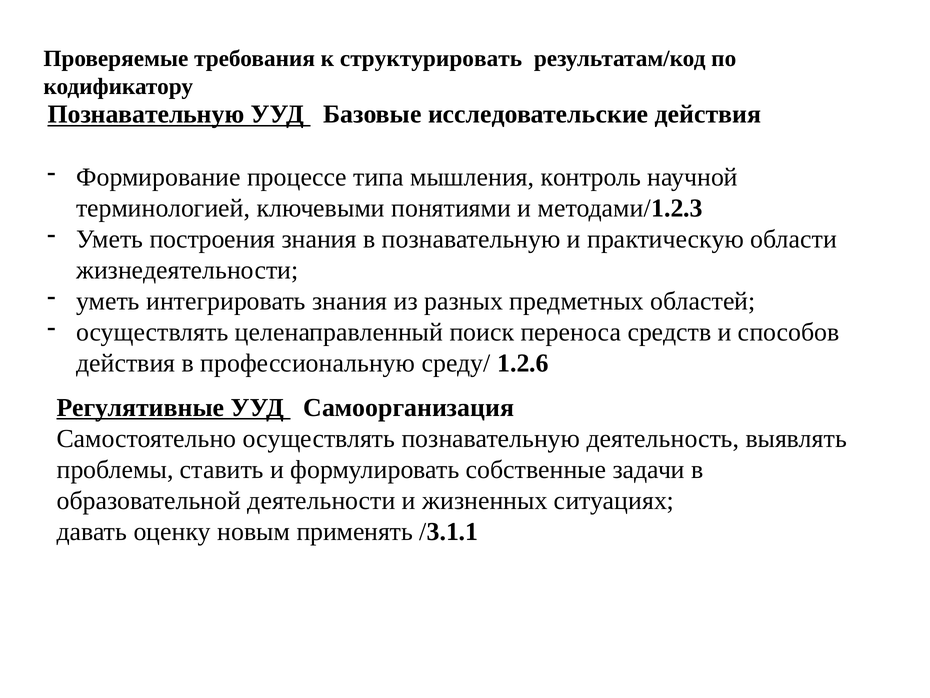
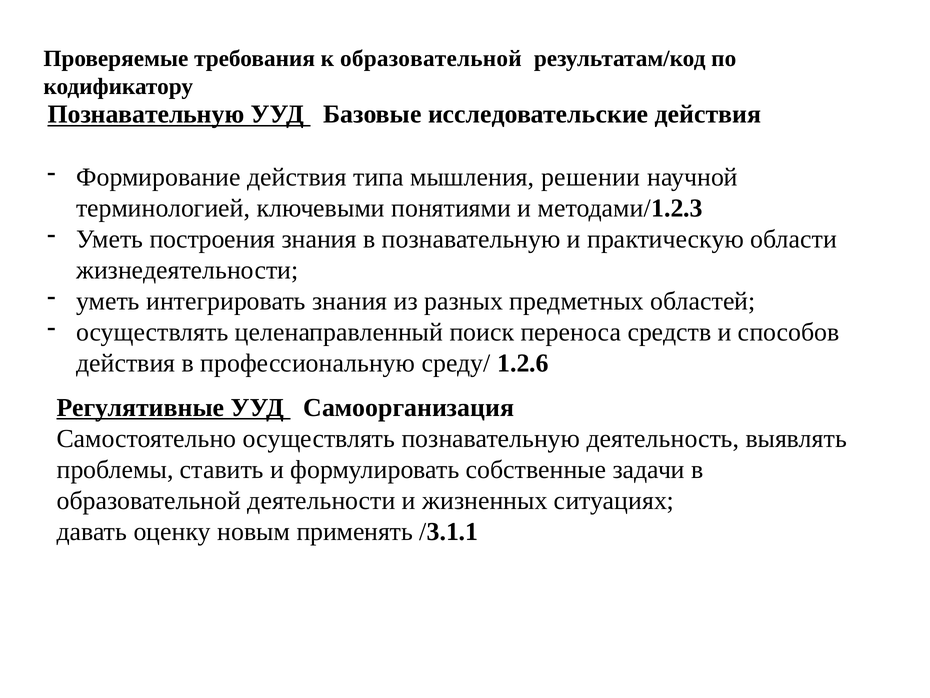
к структурировать: структурировать -> образовательной (431, 58)
Формирование процессе: процессе -> действия (297, 177)
контроль: контроль -> решении (591, 177)
